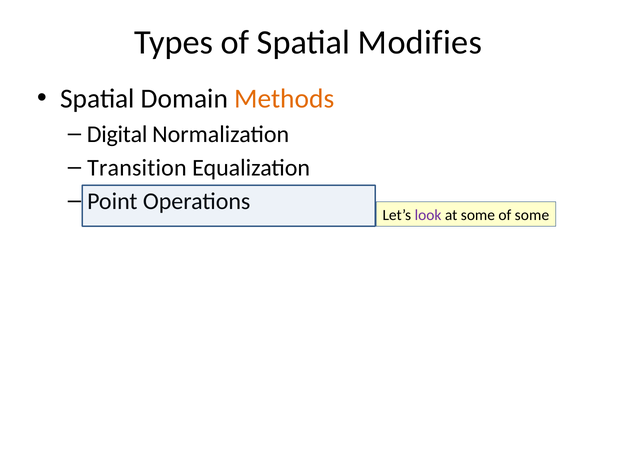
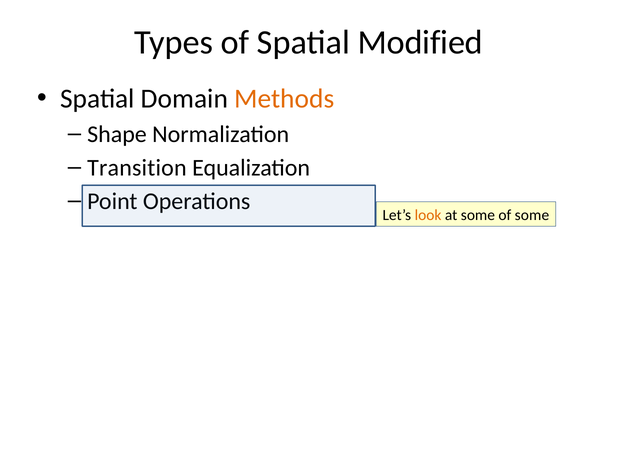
Modifies: Modifies -> Modified (420, 42)
Digital: Digital -> Shape (117, 134)
look colour: purple -> orange (428, 215)
